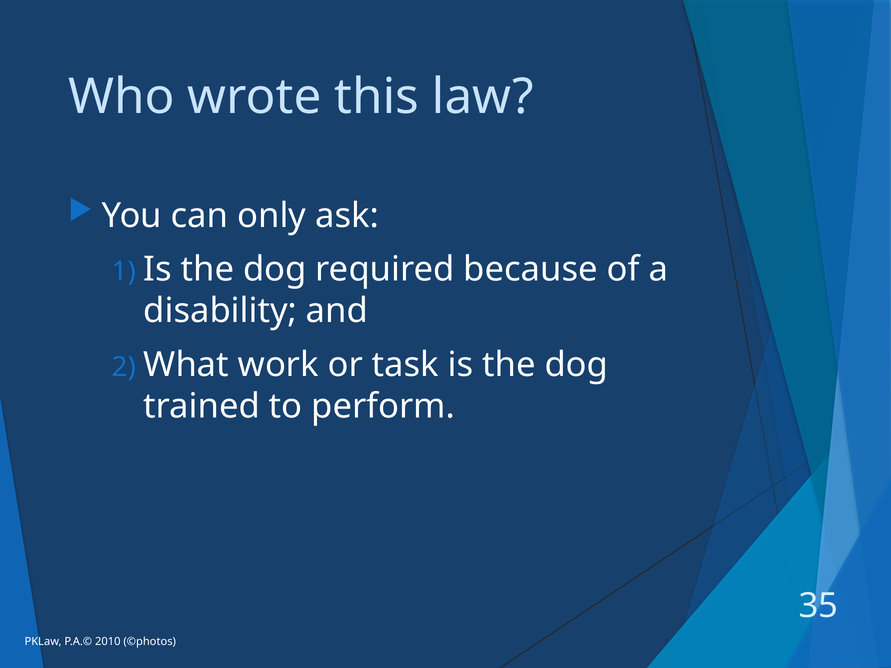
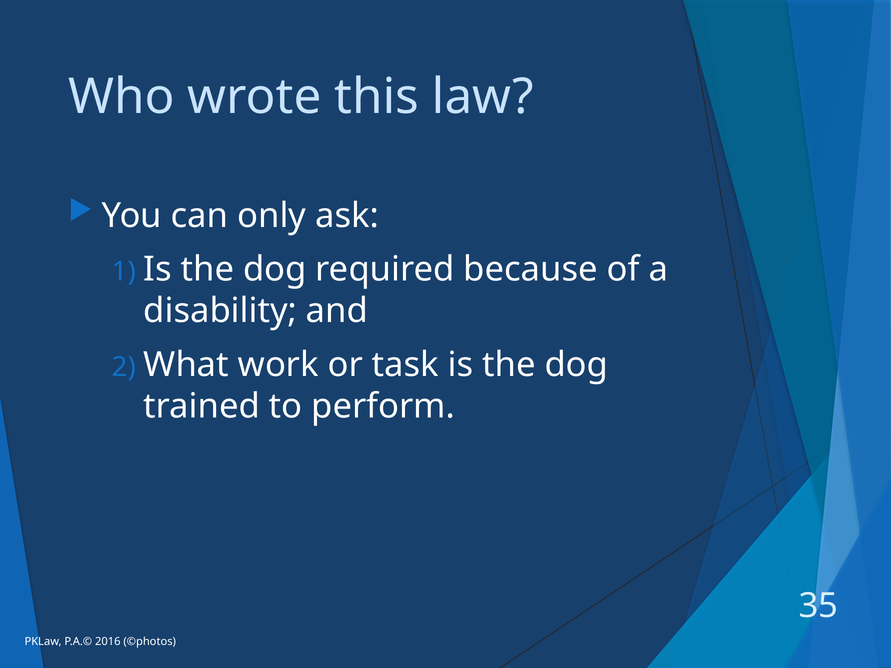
2010: 2010 -> 2016 (108, 642)
